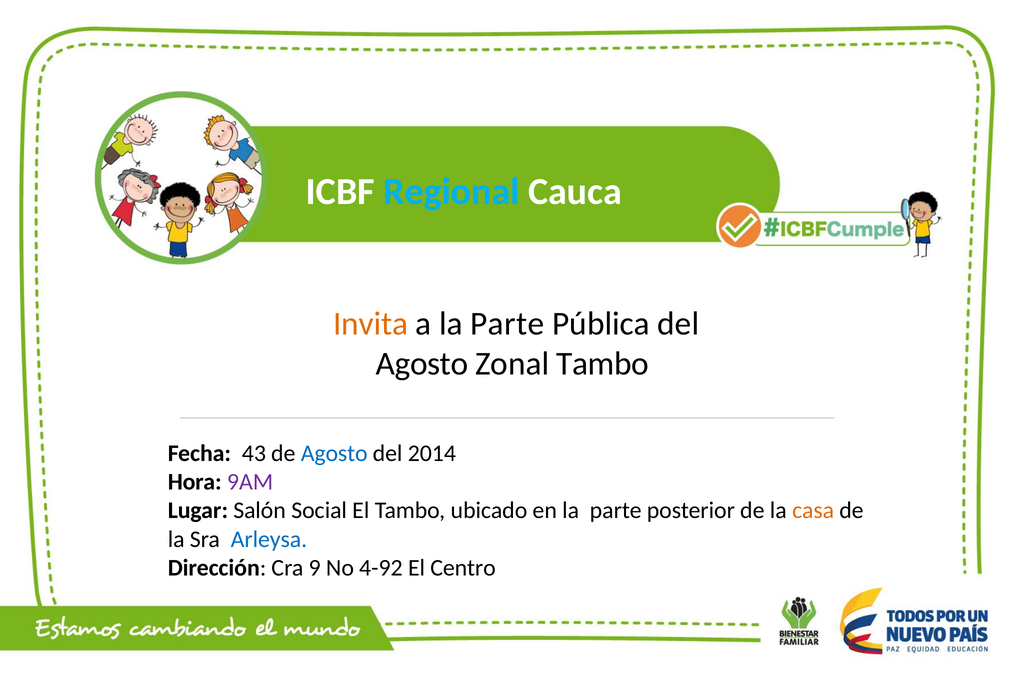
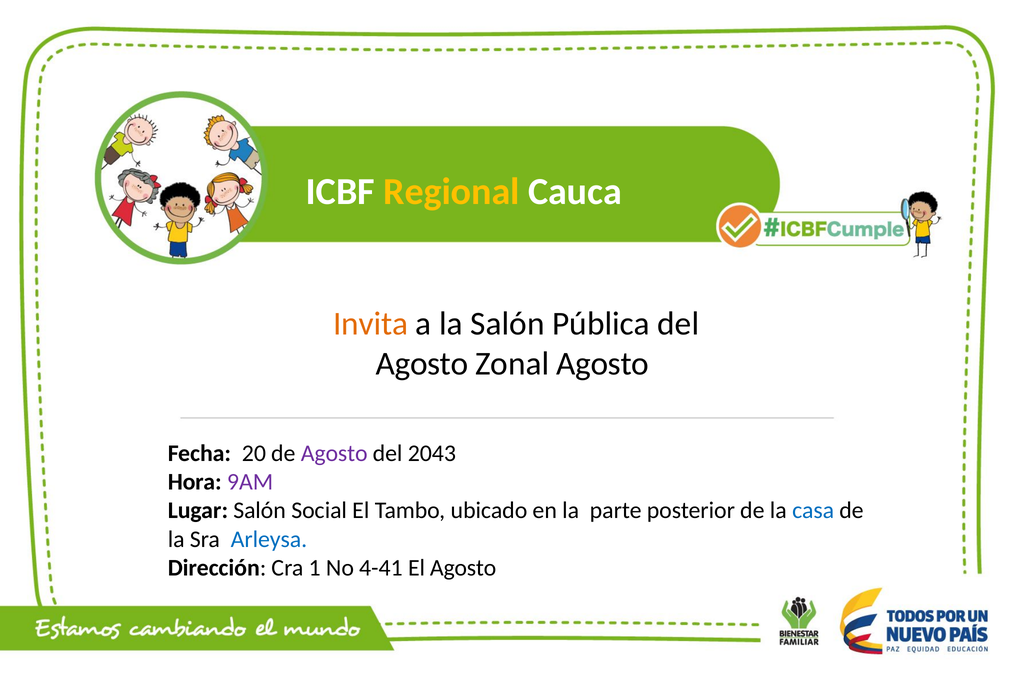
Regional colour: light blue -> yellow (452, 192)
a la Parte: Parte -> Salón (507, 323)
Zonal Tambo: Tambo -> Agosto (603, 364)
43: 43 -> 20 (254, 453)
Agosto colour: blue -> purple (334, 453)
2014: 2014 -> 2043 (432, 453)
casa colour: orange -> blue (813, 510)
9: 9 -> 1 (315, 568)
4-92: 4-92 -> 4-41 (381, 568)
El Centro: Centro -> Agosto (463, 568)
